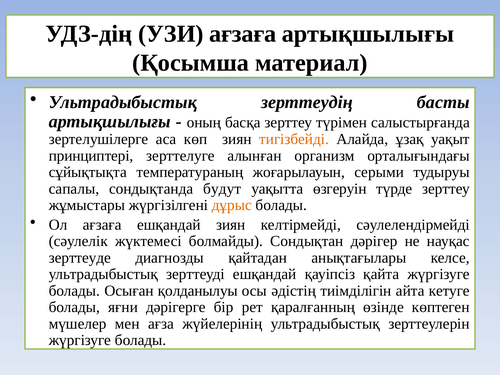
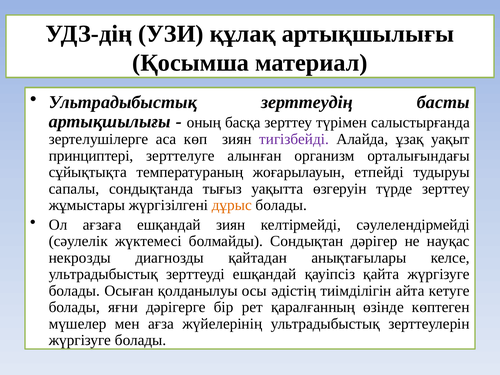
УЗИ ағзаға: ағзаға -> құлақ (243, 34)
тигізбейді colour: orange -> purple (294, 139)
серыми: серыми -> етпейді (379, 172)
будут: будут -> тығыз (222, 189)
зерттеуде: зерттеуде -> некрозды (80, 258)
